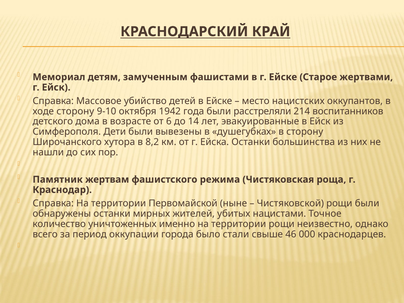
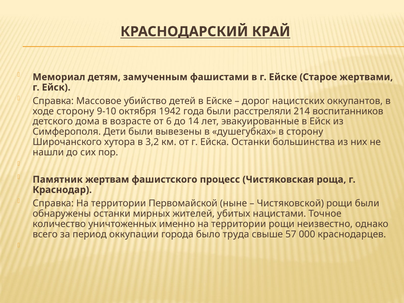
место: место -> дорог (256, 101)
8,2: 8,2 -> 3,2 (152, 142)
режима: режима -> процесс (220, 179)
стали: стали -> труда (236, 234)
46: 46 -> 57 (291, 234)
